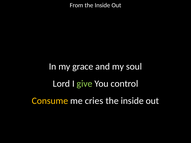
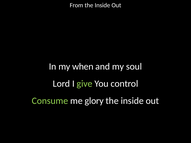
grace: grace -> when (83, 67)
Consume colour: yellow -> light green (50, 101)
cries: cries -> glory (94, 101)
